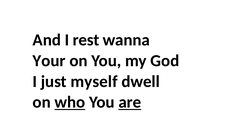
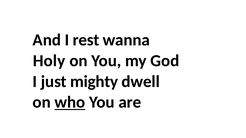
Your: Your -> Holy (49, 61)
myself: myself -> mighty (94, 82)
are underline: present -> none (130, 103)
